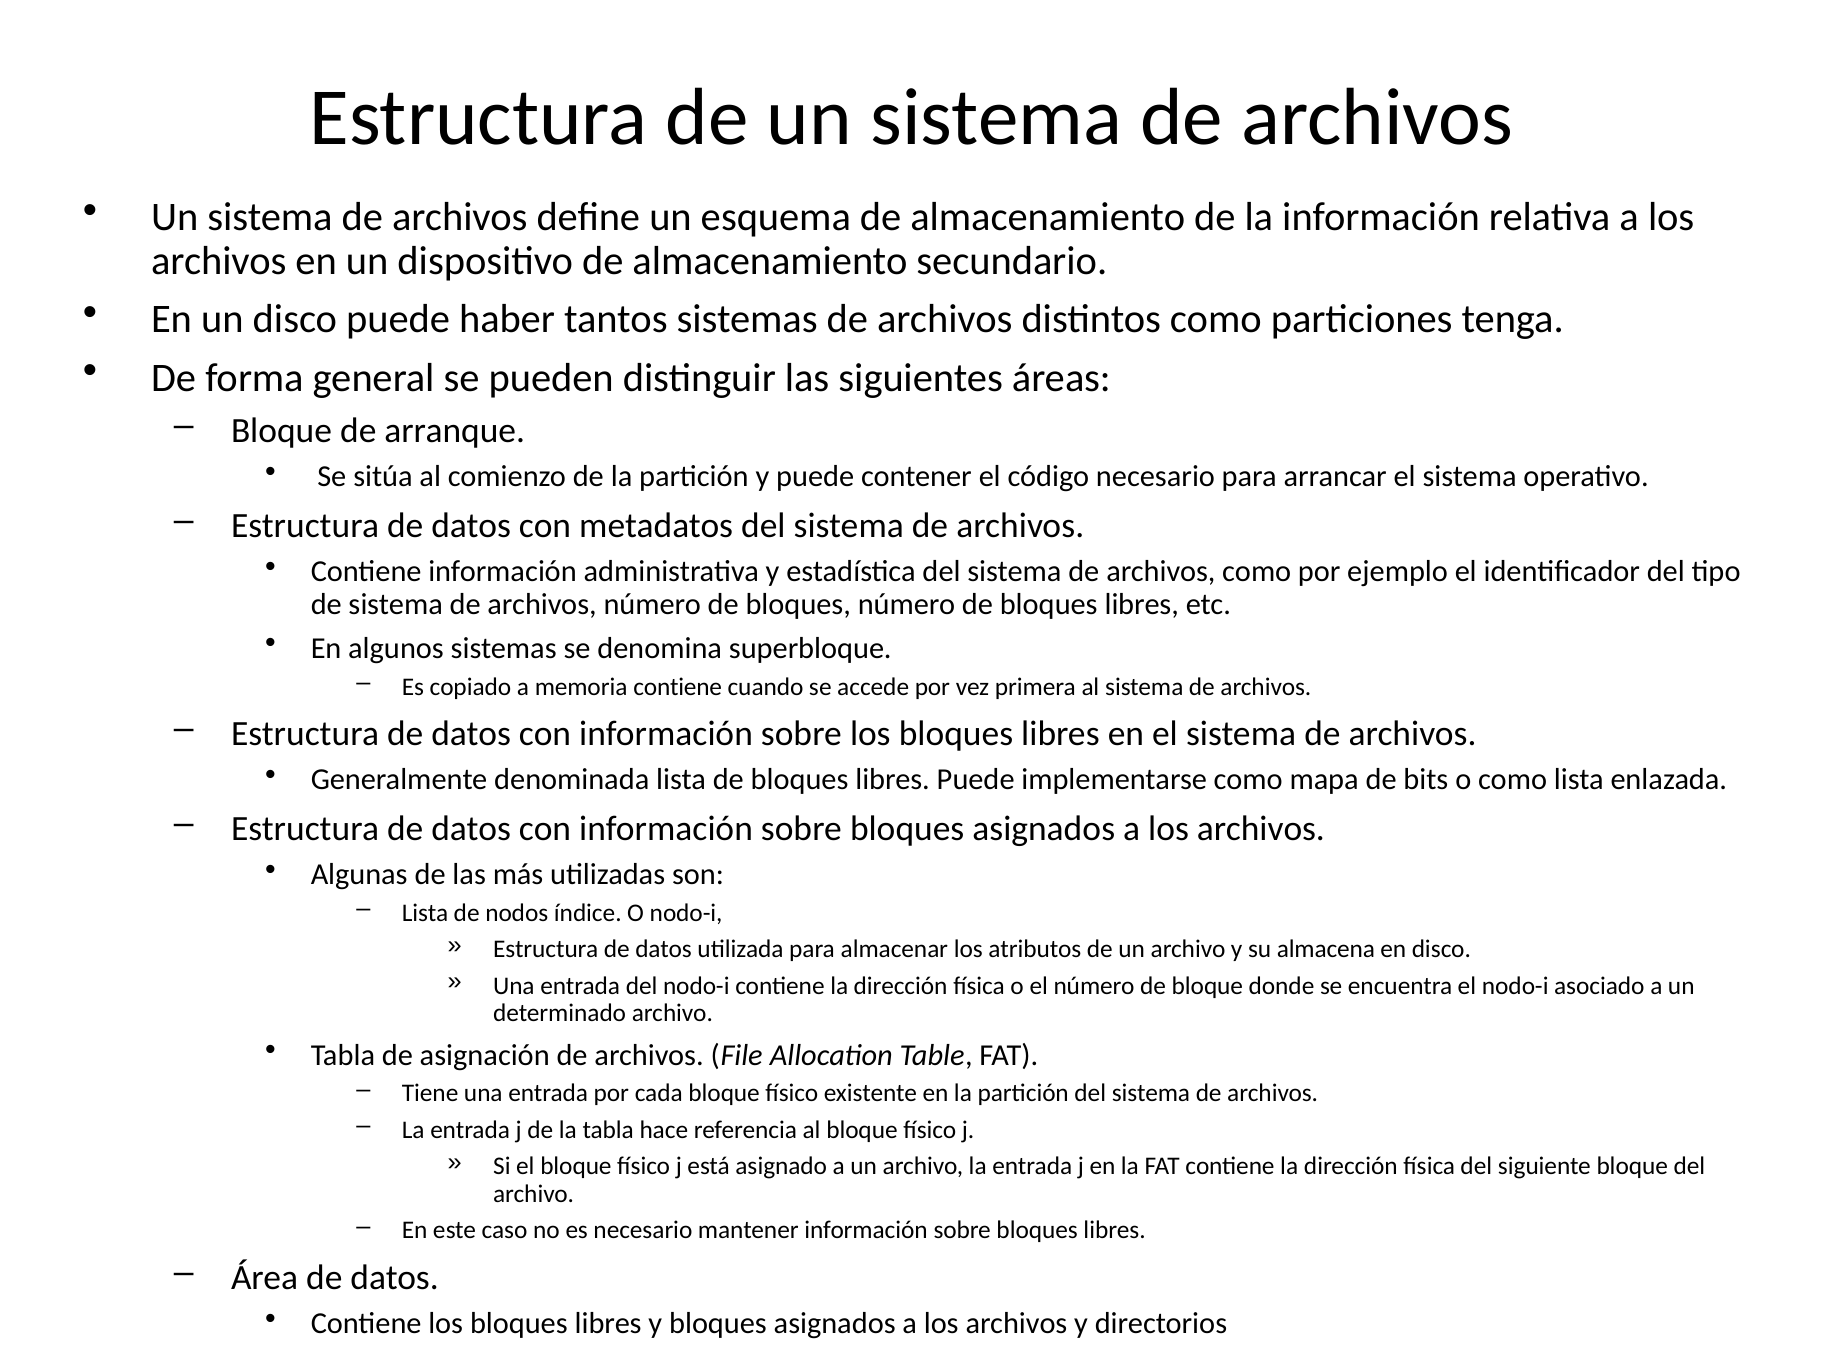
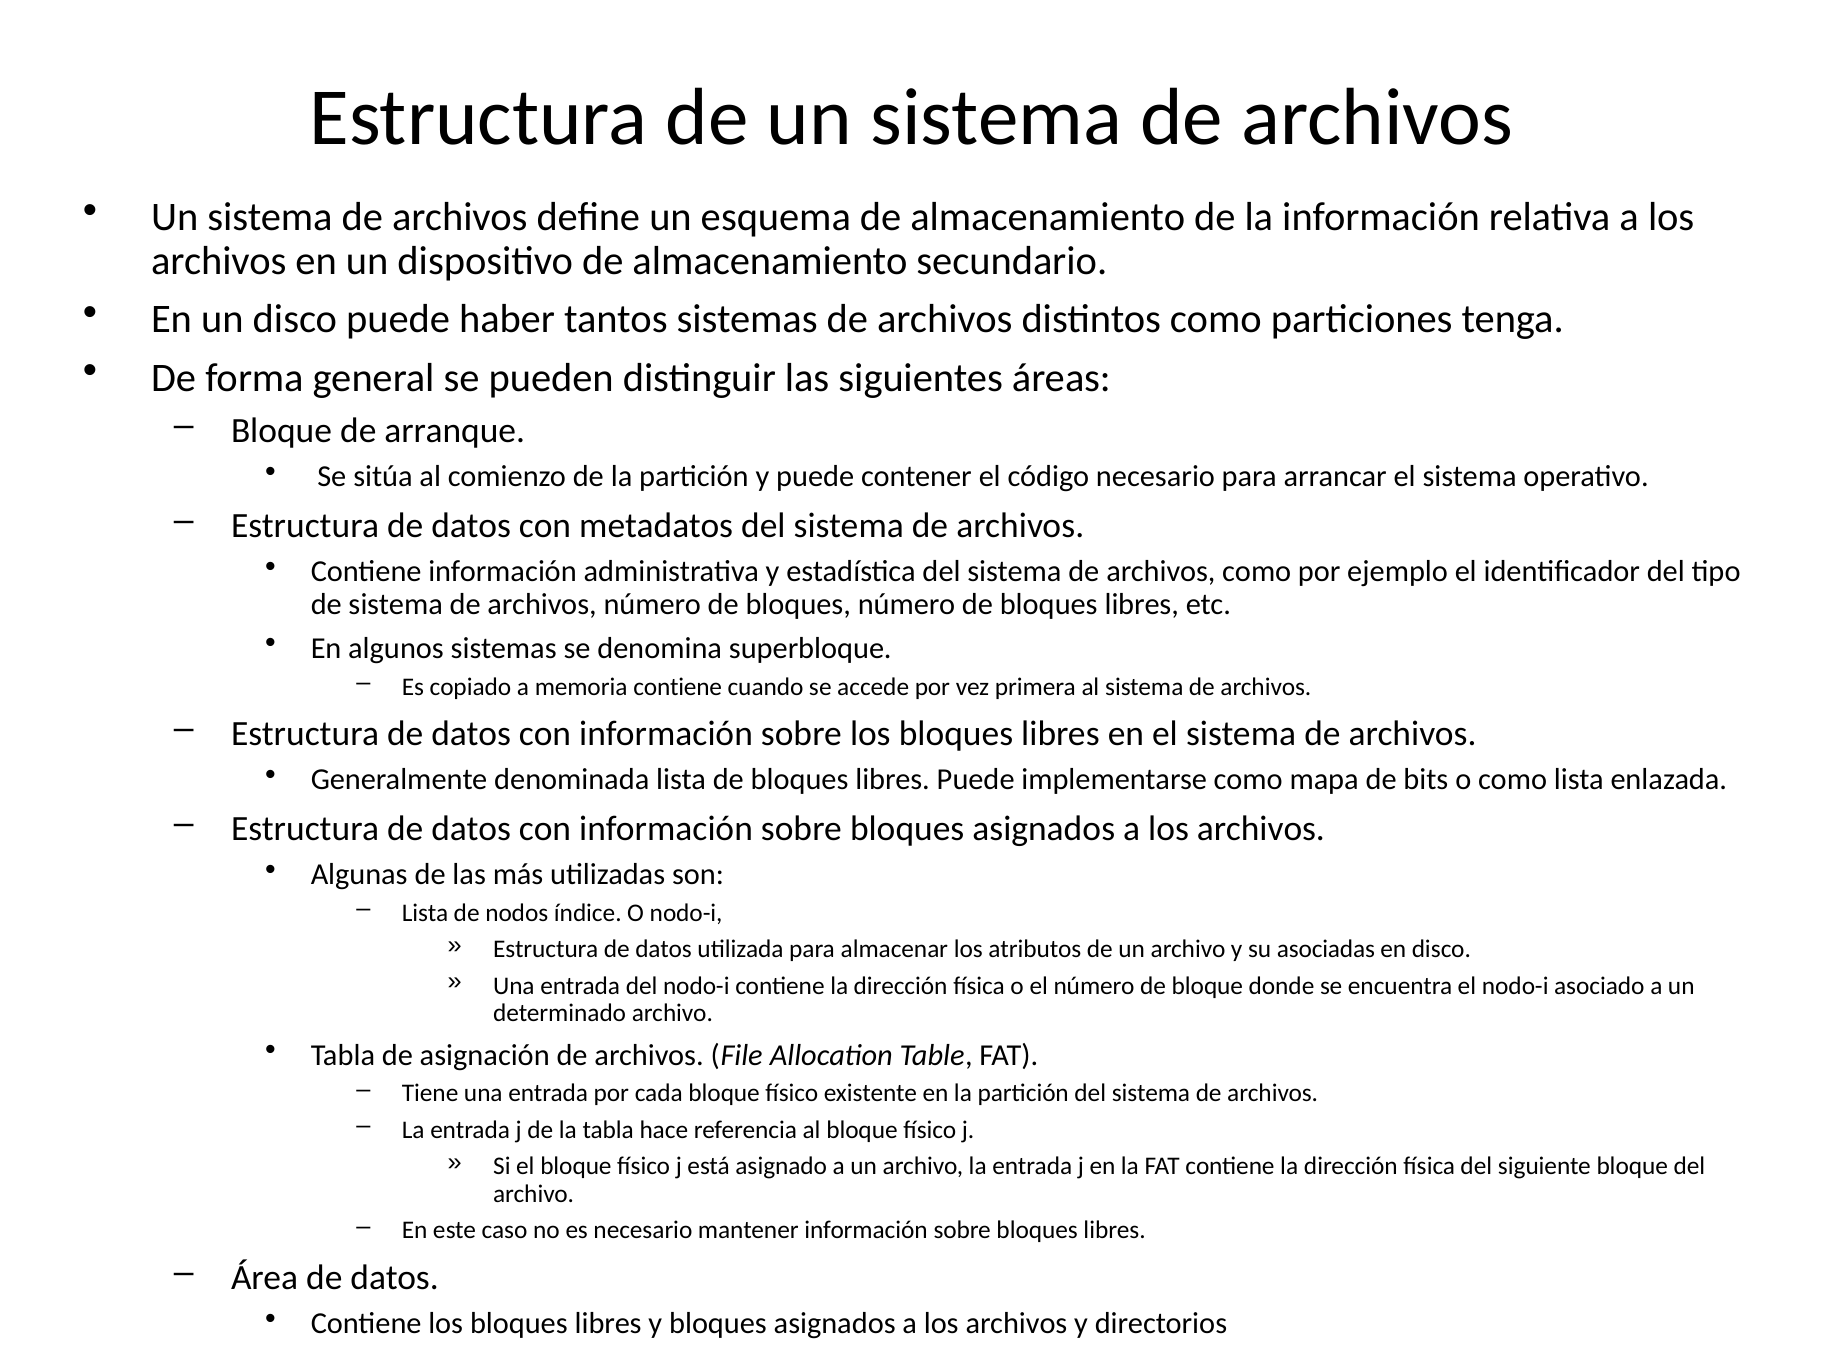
almacena: almacena -> asociadas (1326, 949)
